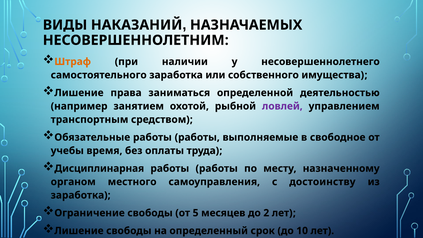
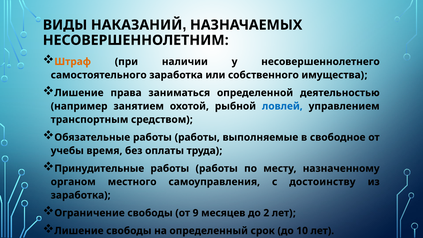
ловлей colour: purple -> blue (282, 106)
Дисциплинарная: Дисциплинарная -> Принудительные (99, 168)
5: 5 -> 9 (196, 213)
